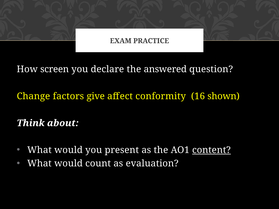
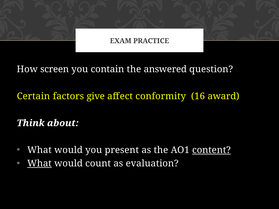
declare: declare -> contain (107, 69)
Change: Change -> Certain (33, 96)
shown: shown -> award (223, 96)
What underline: none -> present (39, 164)
